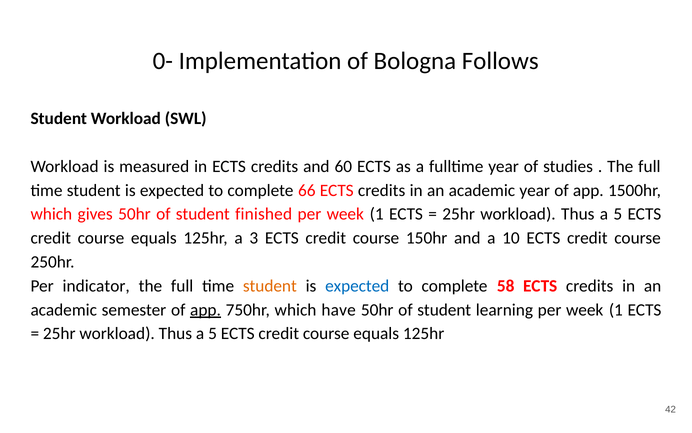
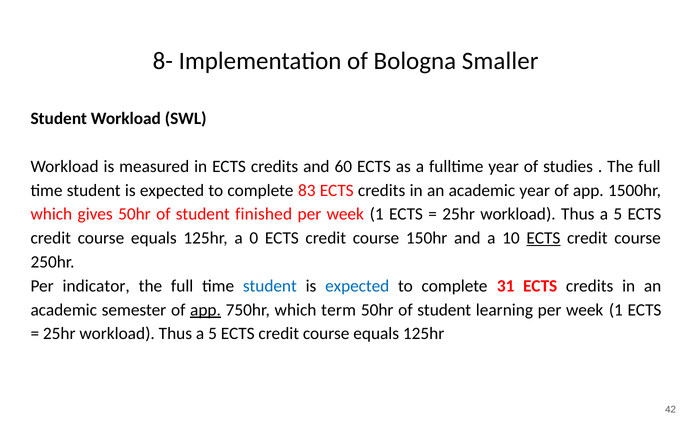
0-: 0- -> 8- (163, 61)
Follows: Follows -> Smaller (500, 61)
66: 66 -> 83 (307, 190)
3: 3 -> 0 (254, 238)
ECTS underline: none -> present (543, 238)
student colour: orange -> blue (270, 286)
58: 58 -> 31 (506, 286)
have: have -> term (339, 309)
